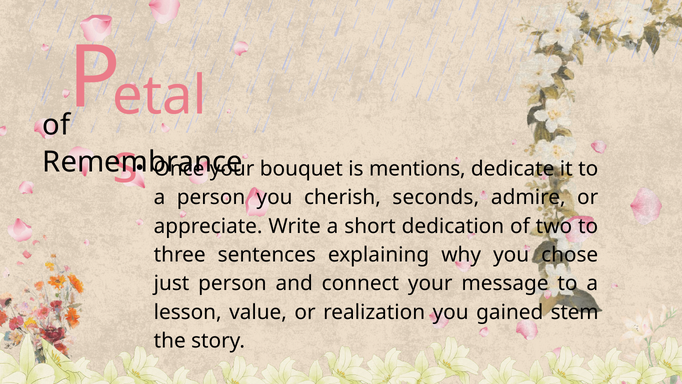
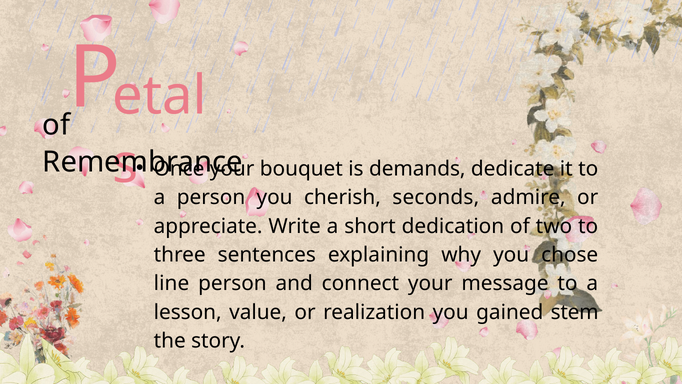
mentions: mentions -> demands (417, 169)
just: just -> line (171, 283)
